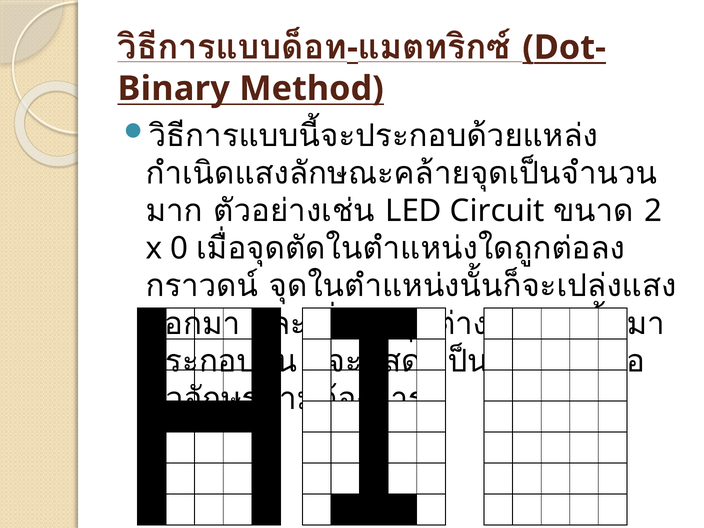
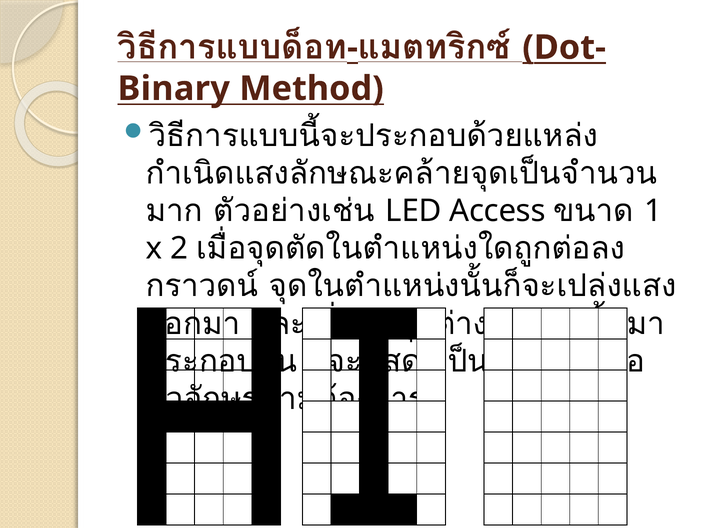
Circuit: Circuit -> Access (498, 211)
2: 2 -> 1 (653, 211)
0: 0 -> 2 (179, 249)
